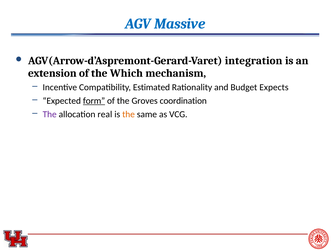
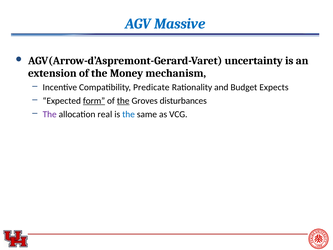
integration: integration -> uncertainty (254, 61)
Which: Which -> Money (127, 73)
Estimated: Estimated -> Predicate (151, 87)
the underline: none -> present (123, 101)
coordination: coordination -> disturbances (183, 101)
the colour: orange -> blue (129, 114)
